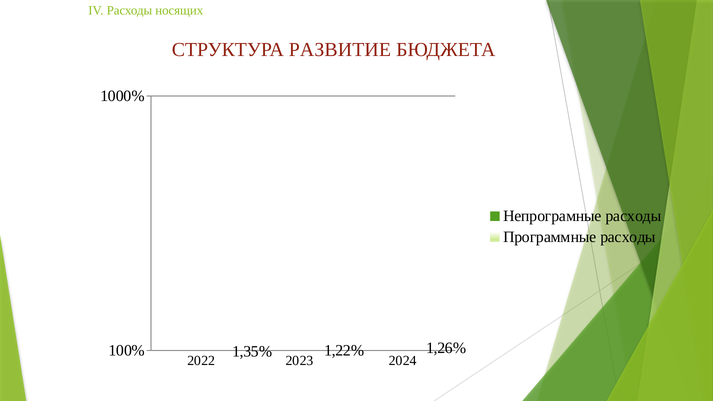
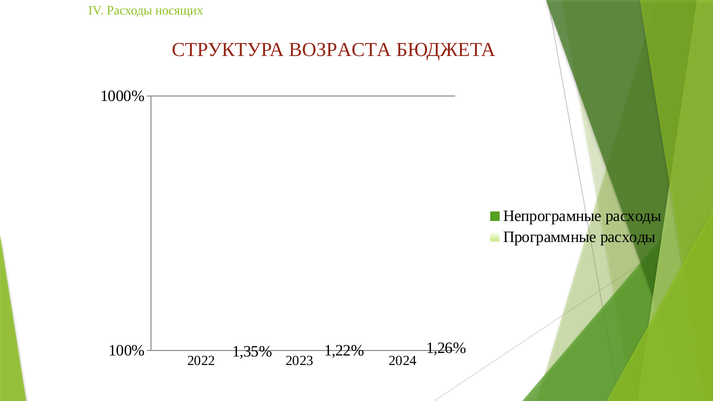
РАЗВИТИЕ: РАЗВИТИЕ -> ВОЗРАСТА (340, 50)
